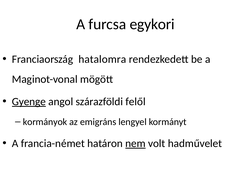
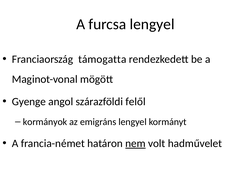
furcsa egykori: egykori -> lengyel (152, 24)
hatalomra: hatalomra -> támogatta (102, 59)
Gyenge underline: present -> none (29, 102)
